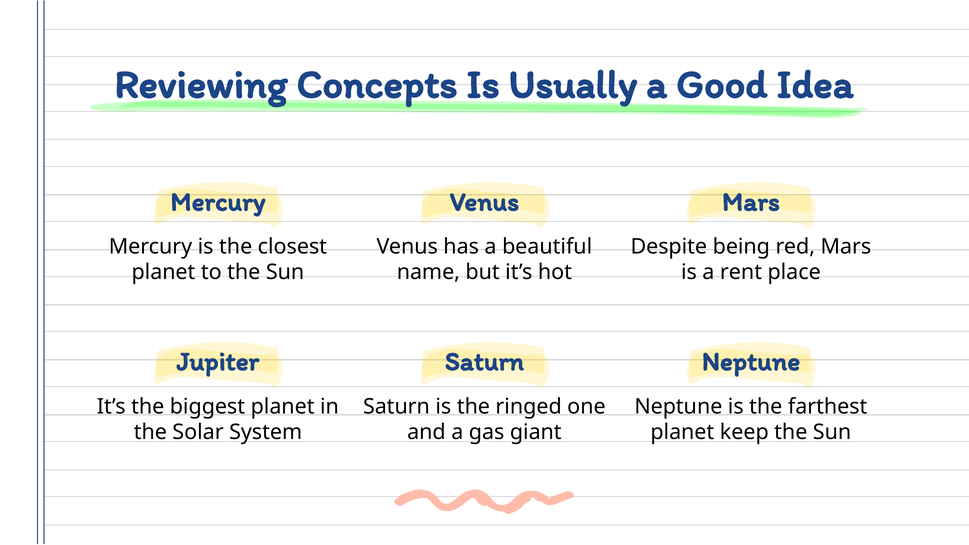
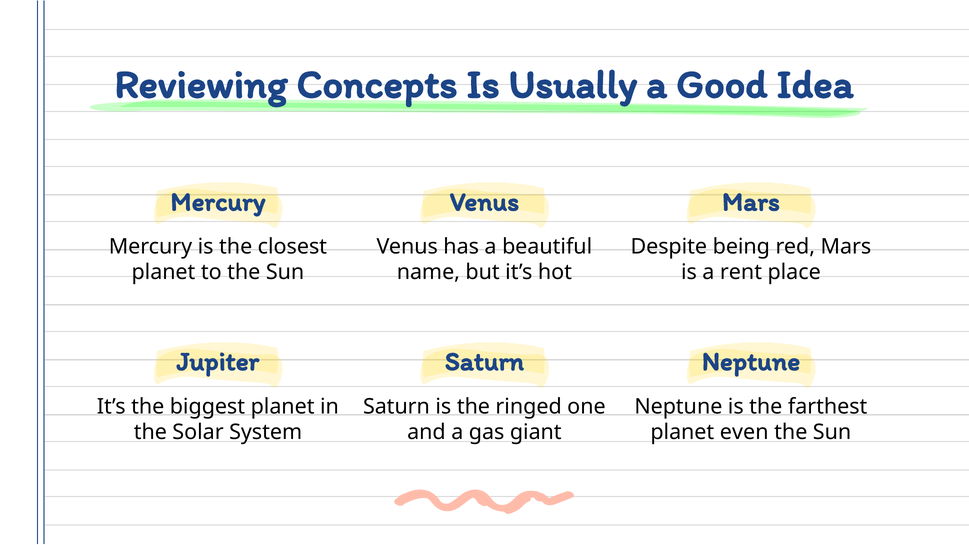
keep: keep -> even (744, 432)
